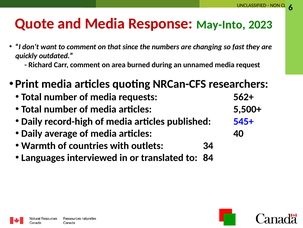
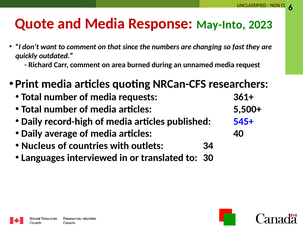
562+: 562+ -> 361+ (244, 97)
Warmth: Warmth -> Nucleus (38, 145)
84: 84 -> 30 (208, 157)
